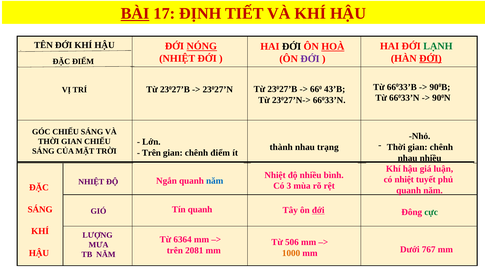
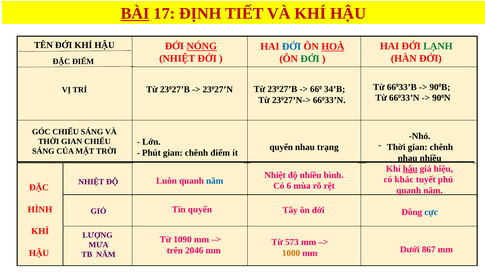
ĐỚI colour: black -> blue (292, 47)
ĐỚI underline: present -> none (430, 58)
ĐỚI colour: purple -> green (310, 59)
43’B: 43’B -> 34’B (335, 89)
thành: thành -> quyển (281, 147)
Trên: Trên -> Phút (151, 153)
hậu underline: none -> present (410, 169)
luận: luận -> hiệu (443, 169)
có nhiệt: nhiệt -> khác (404, 179)
Ngắn: Ngắn -> Luôn (166, 181)
3: 3 -> 6 (289, 186)
SÁNG: SÁNG -> HÌNH (40, 209)
Tín quanh: quanh -> quyển (200, 209)
đới underline: present -> none (318, 210)
cực colour: green -> blue (431, 212)
6364: 6364 -> 1090 (183, 239)
506: 506 -> 573 (292, 242)
2081: 2081 -> 2046 (194, 250)
767: 767 -> 867 (429, 249)
